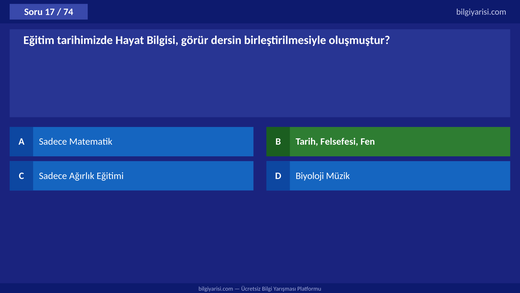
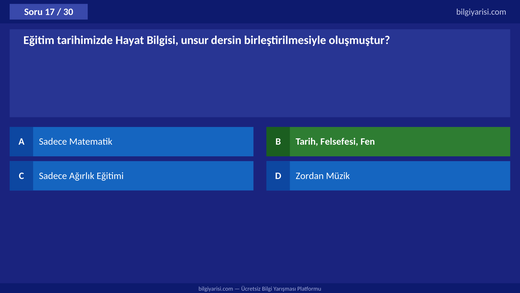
74: 74 -> 30 (68, 12)
görür: görür -> unsur (195, 40)
Biyoloji: Biyoloji -> Zordan (310, 176)
